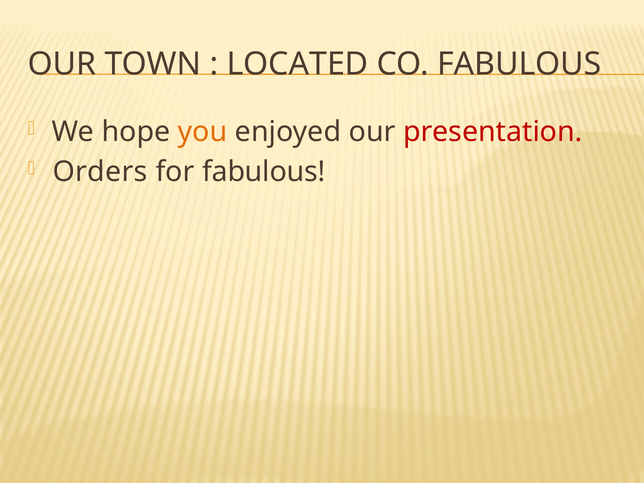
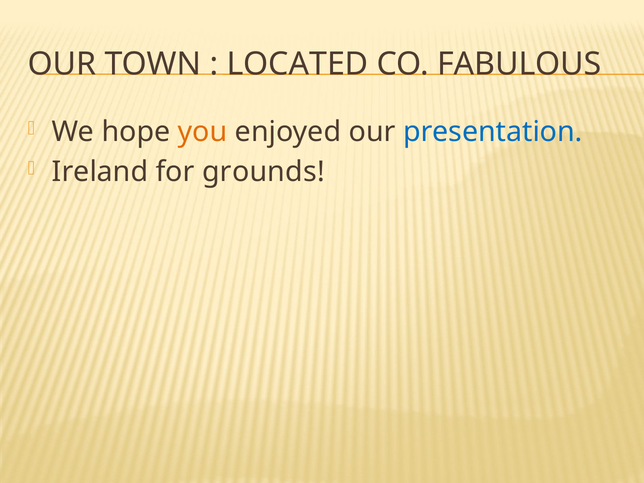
presentation colour: red -> blue (493, 132)
Orders: Orders -> Ireland (100, 172)
for fabulous: fabulous -> grounds (263, 172)
